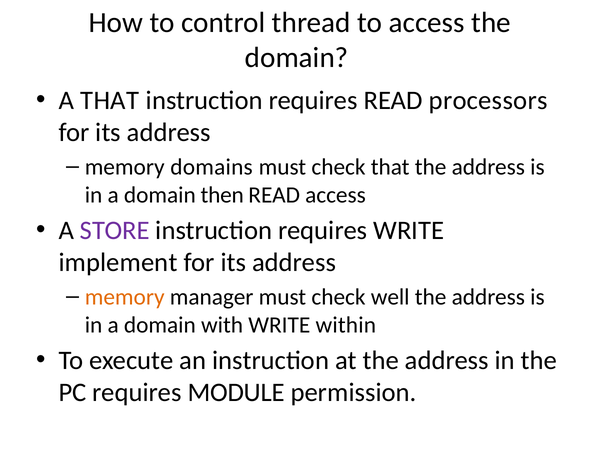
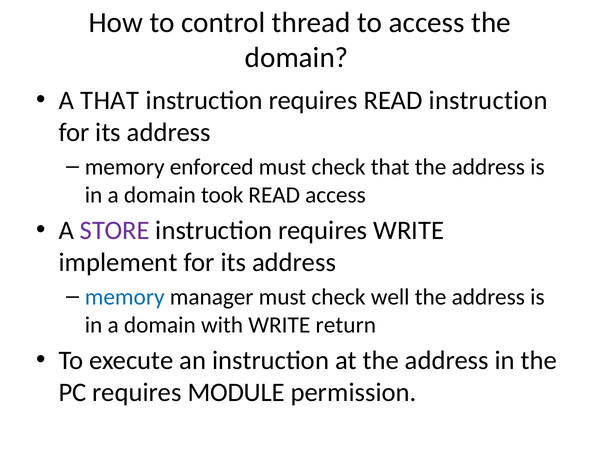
READ processors: processors -> instruction (488, 101)
domains: domains -> enforced (212, 167)
then: then -> took (222, 195)
memory colour: orange -> blue (125, 297)
within: within -> return (346, 325)
